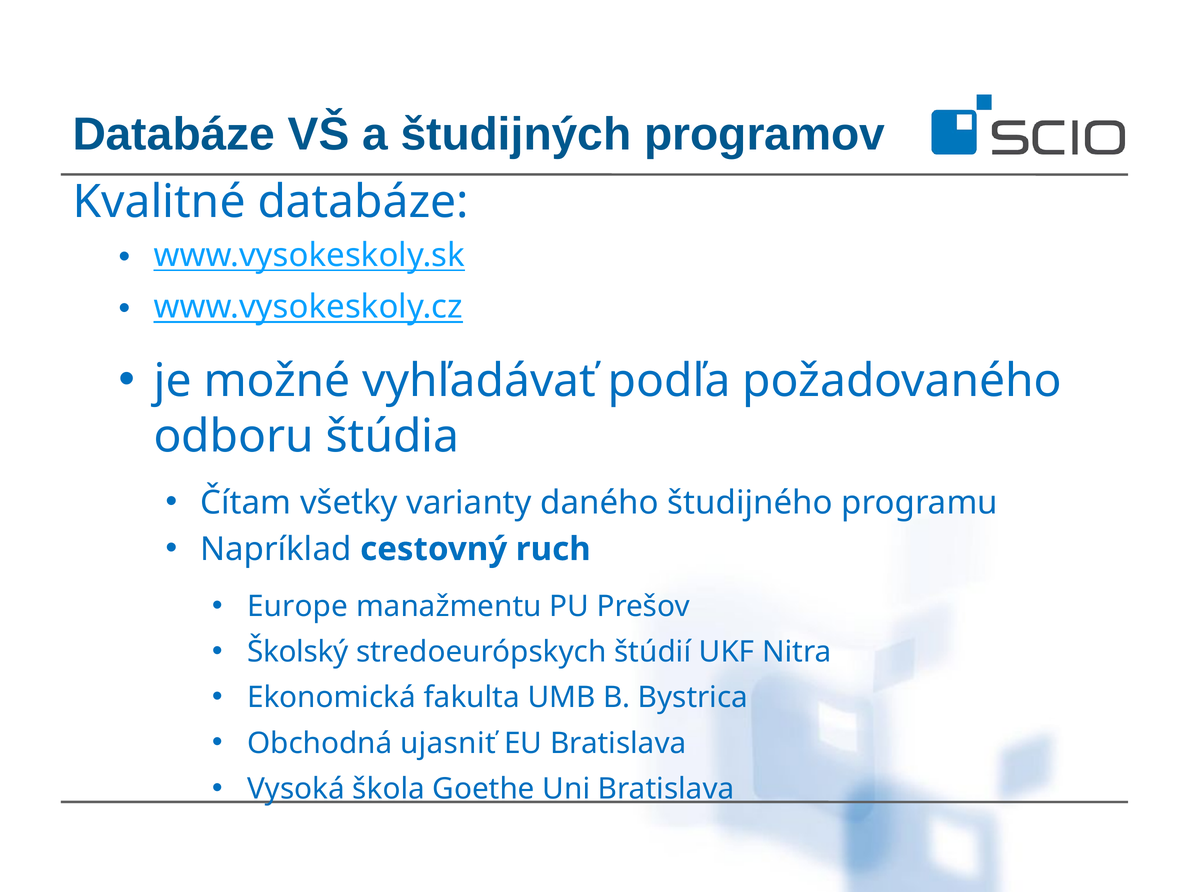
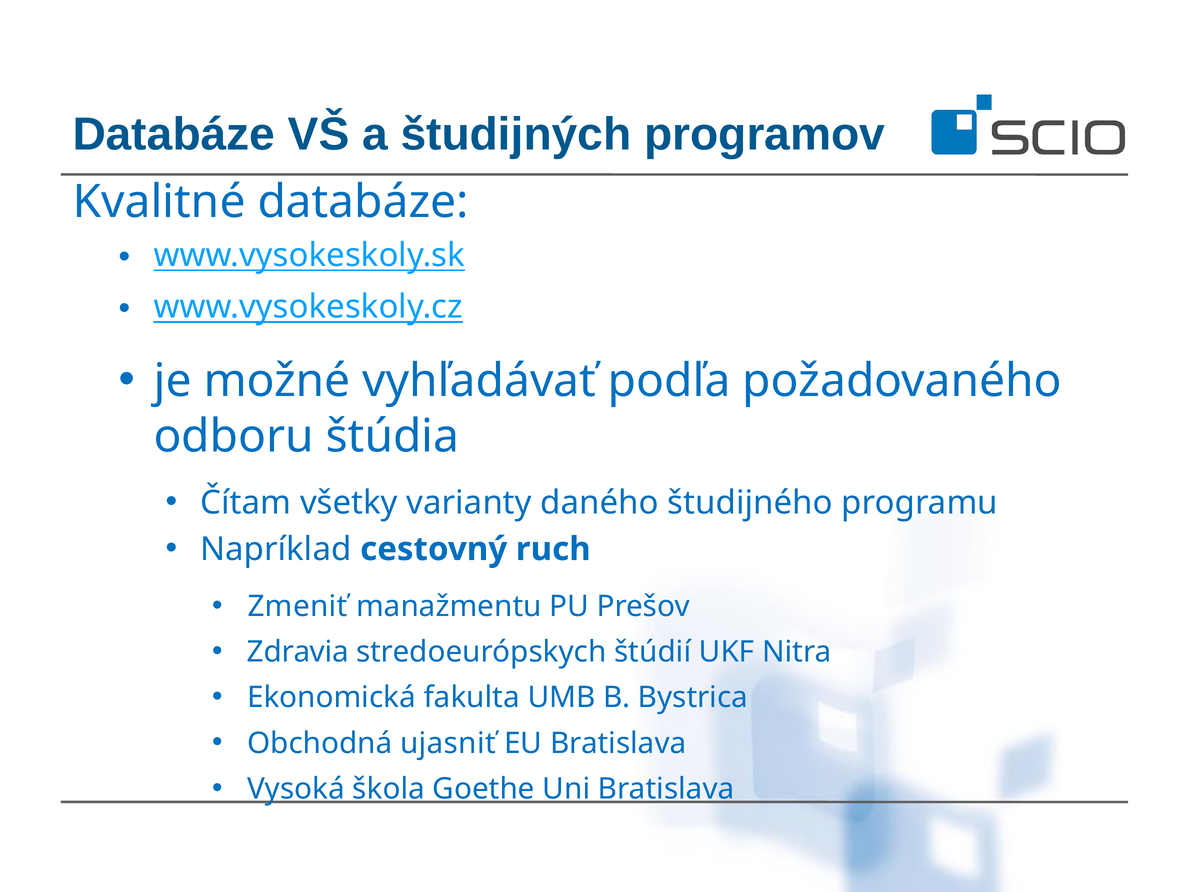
Europe: Europe -> Zmeniť (298, 606)
Školský: Školský -> Zdravia (298, 652)
